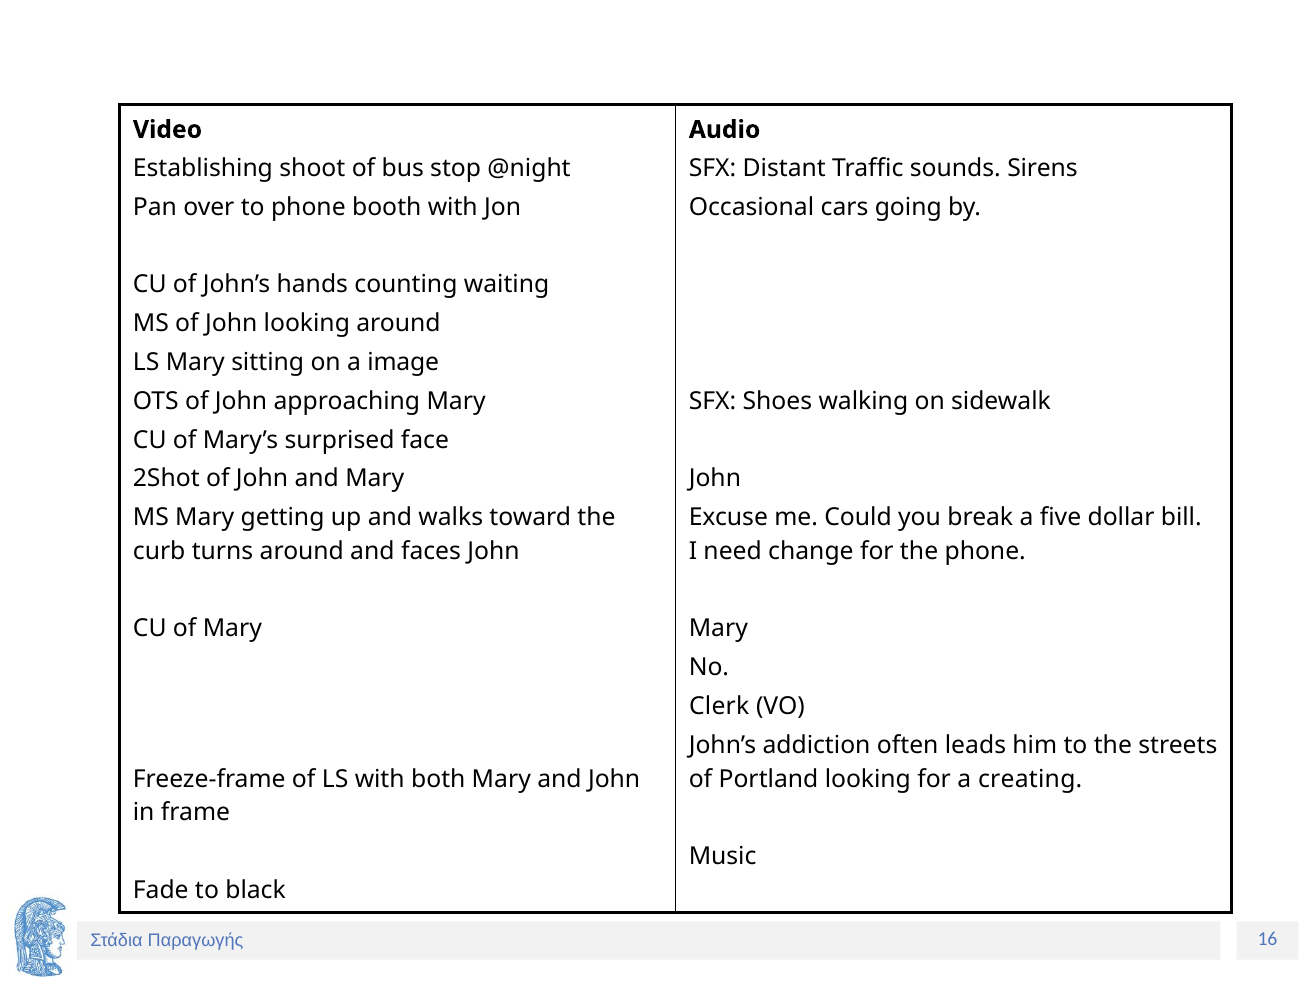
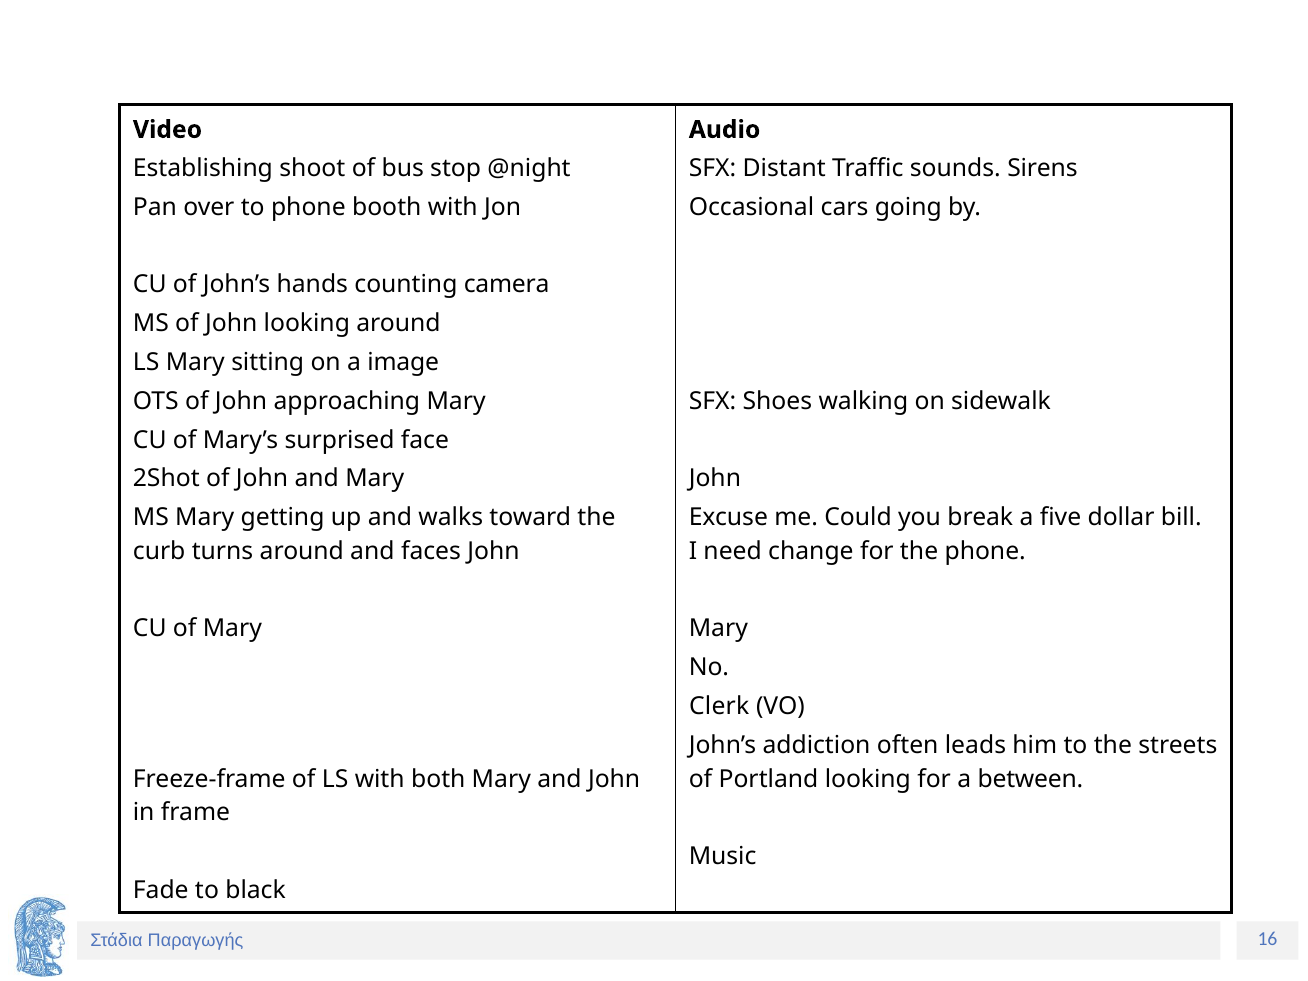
waiting: waiting -> camera (507, 285)
creating: creating -> between (1030, 779)
